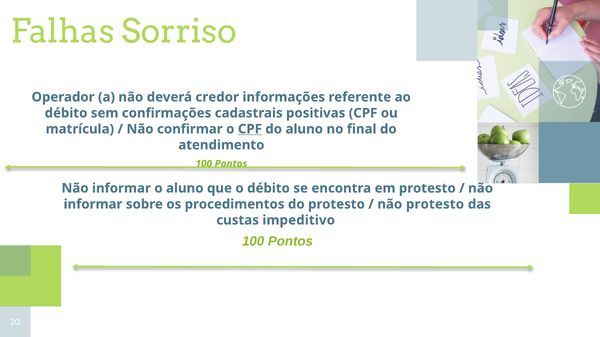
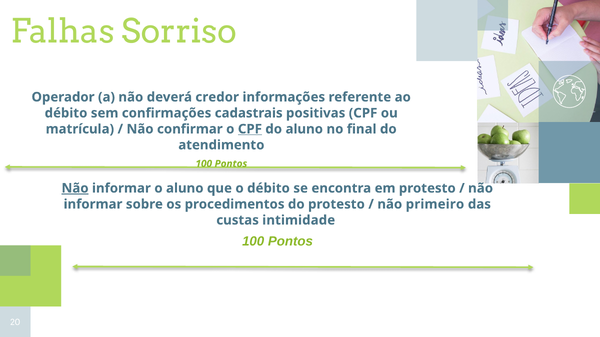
Não underline: none -> present (75, 189)
não protesto: protesto -> primeiro (435, 204)
impeditivo: impeditivo -> intimidade (299, 220)
